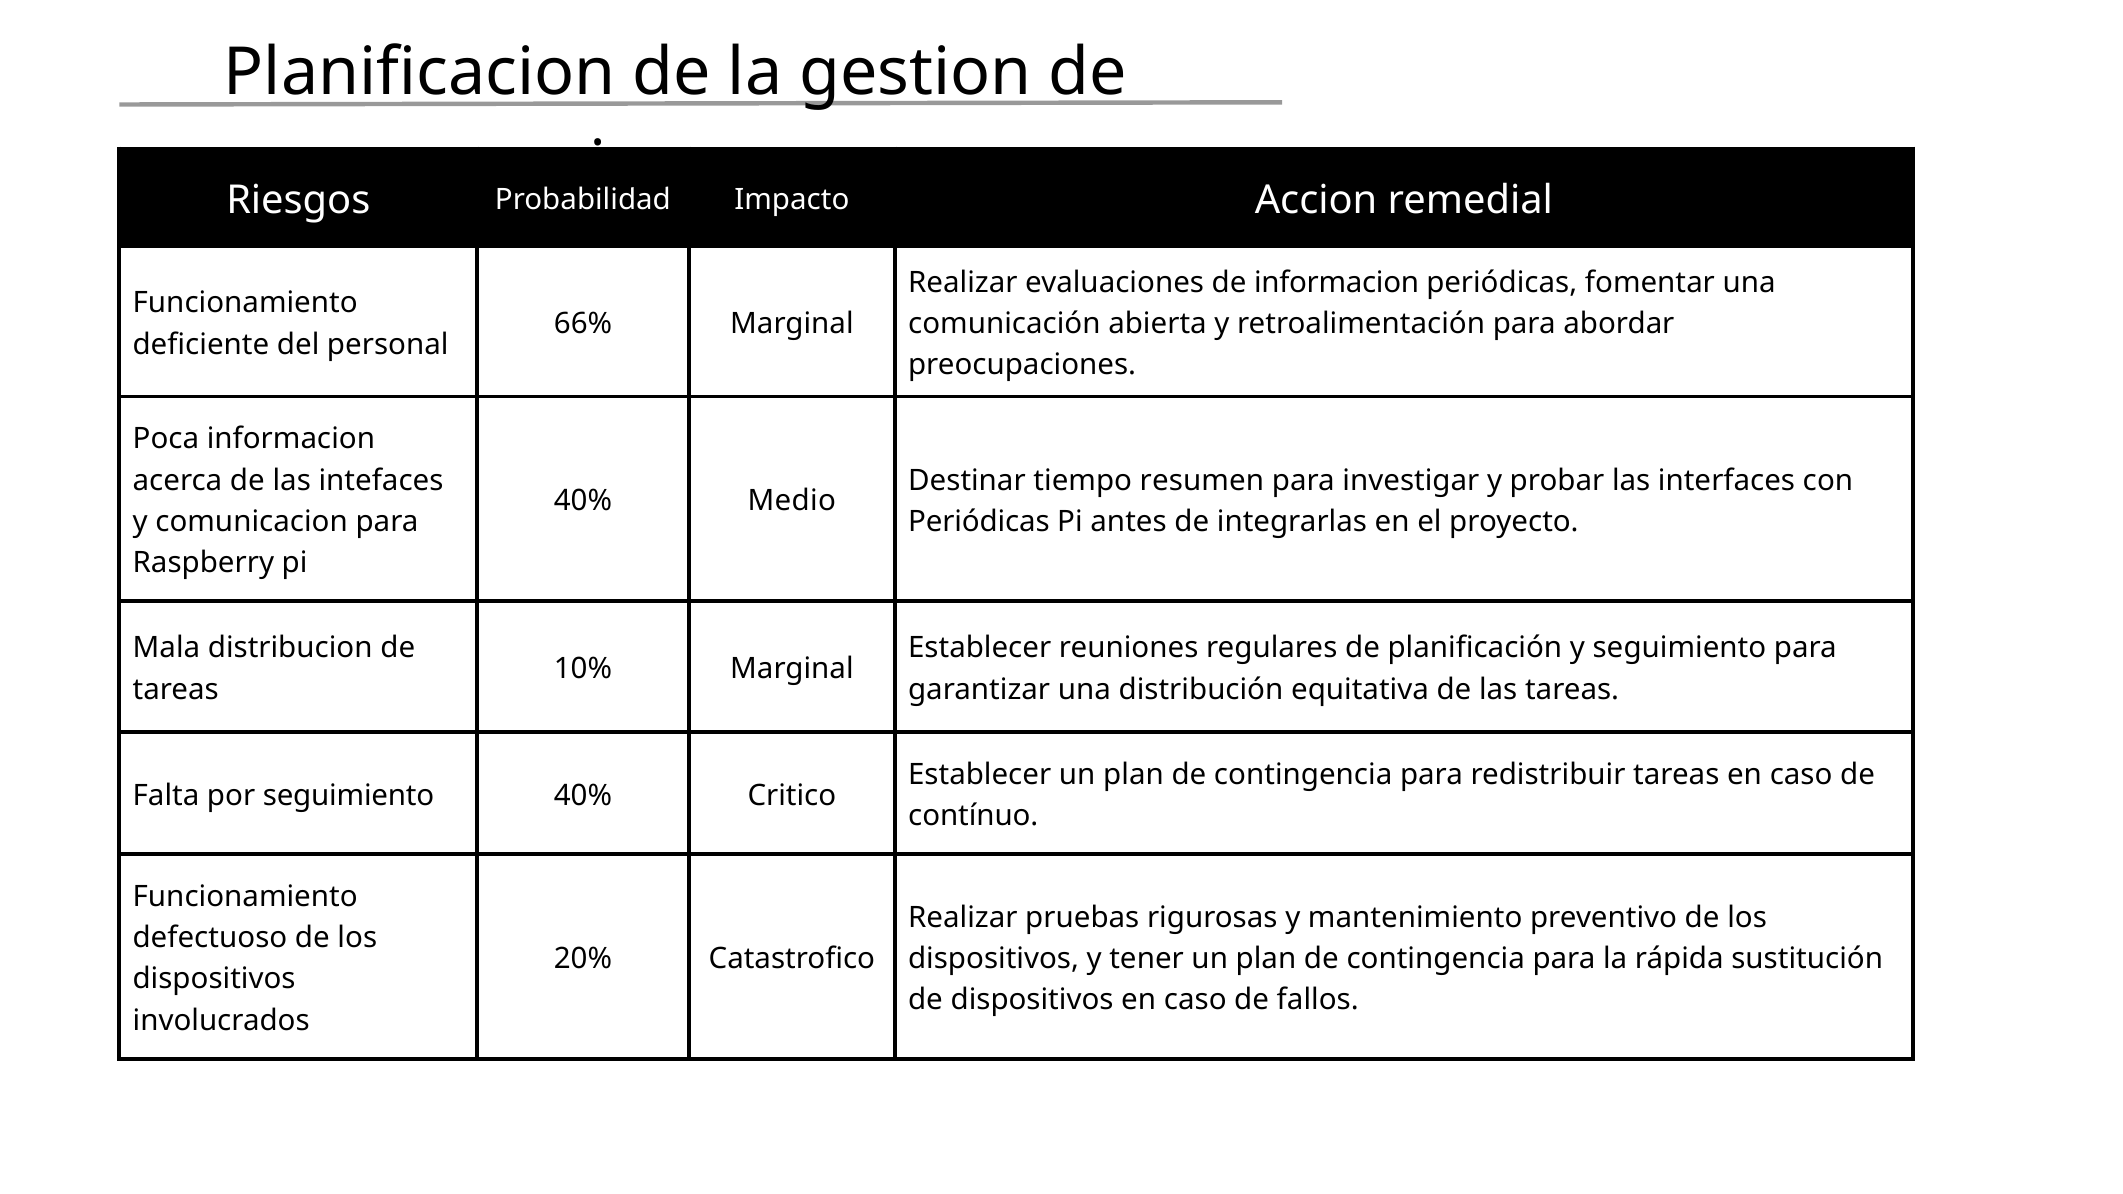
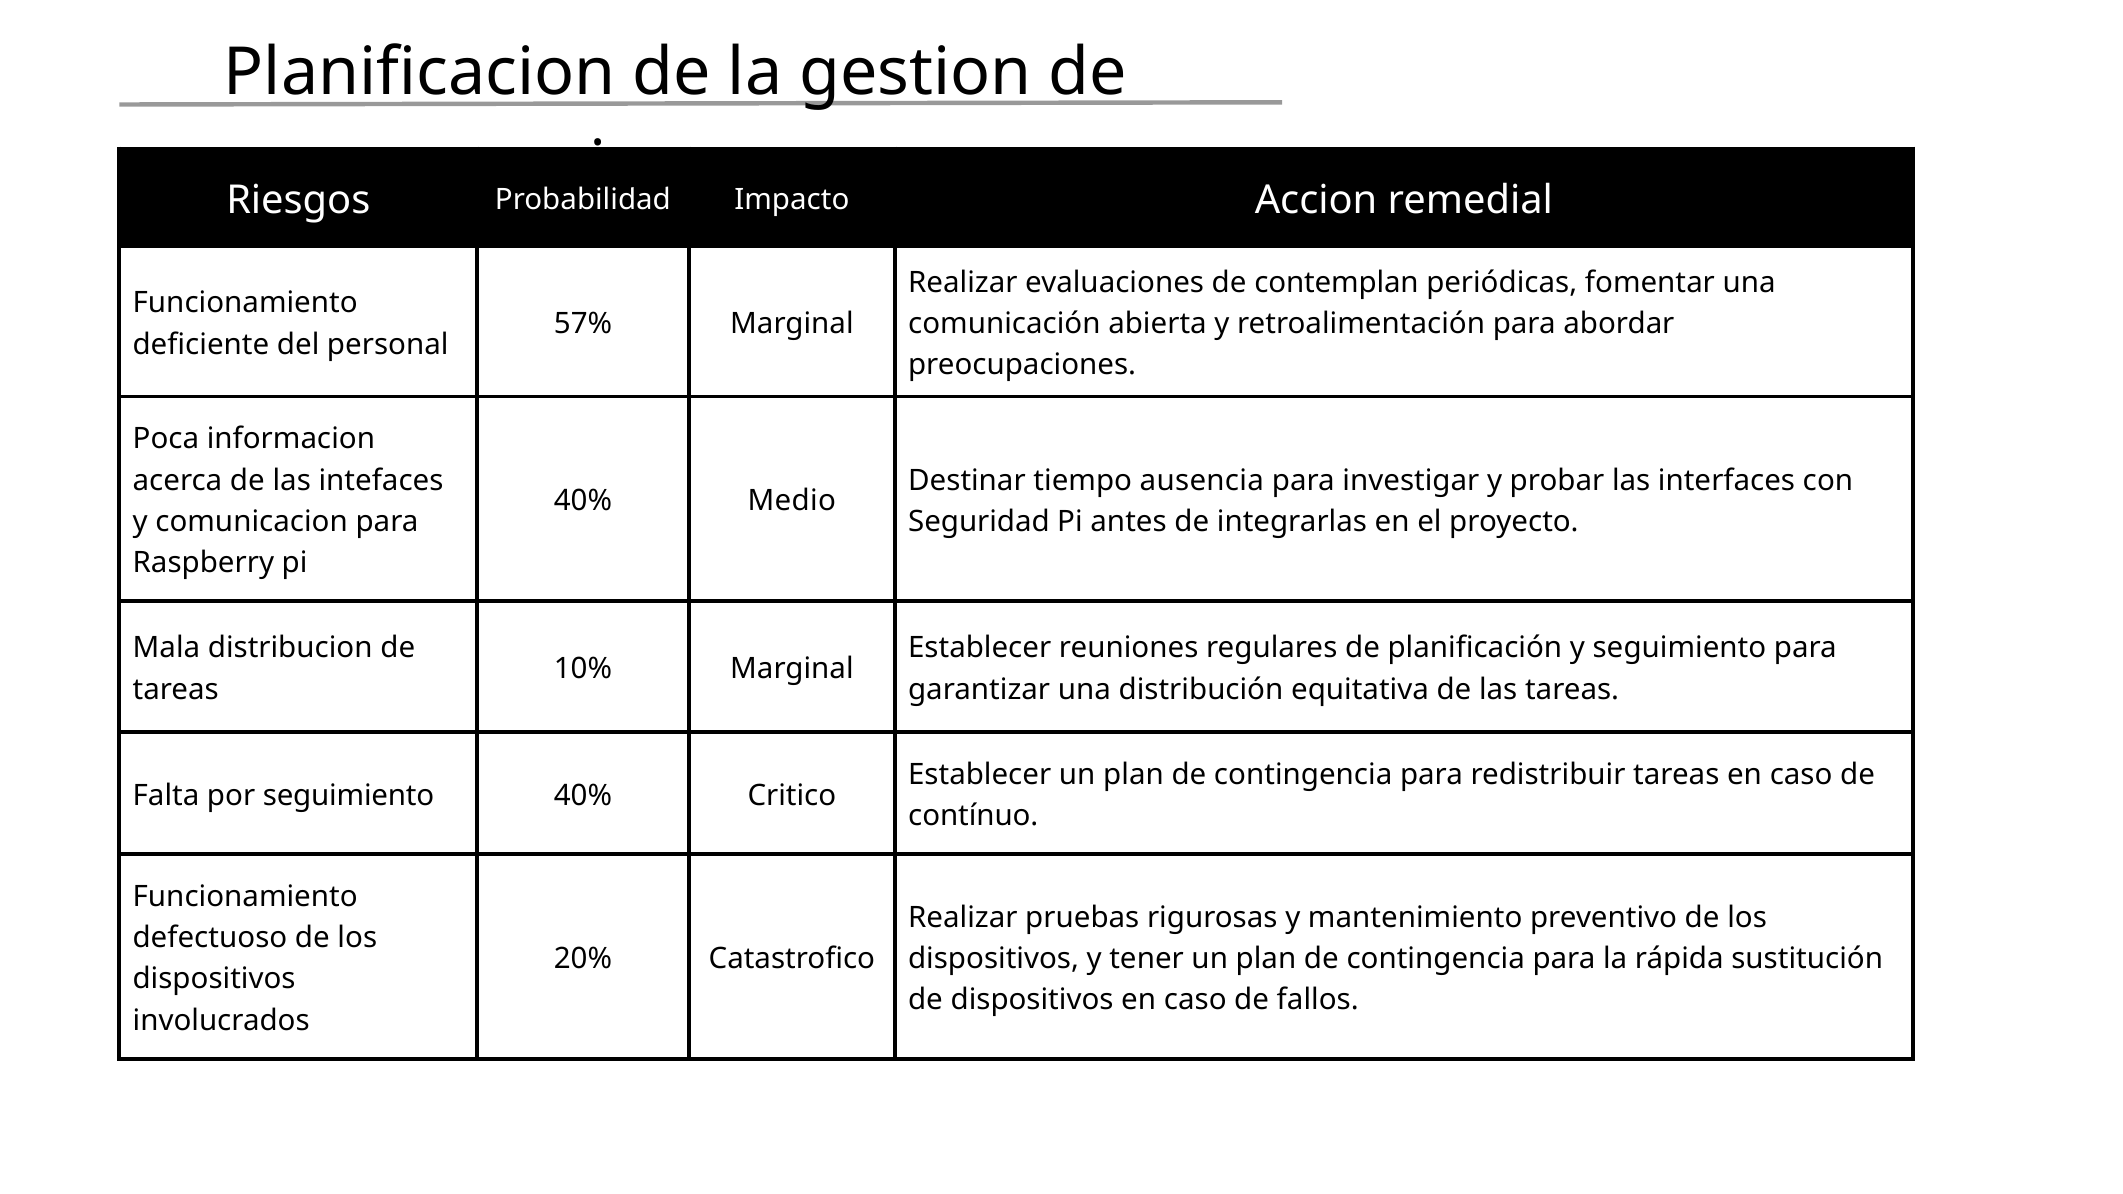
de informacion: informacion -> contemplan (1336, 282)
66%: 66% -> 57% (583, 324)
resumen: resumen -> ausencia (1202, 480)
Periódicas: Periódicas -> Seguridad (979, 522)
